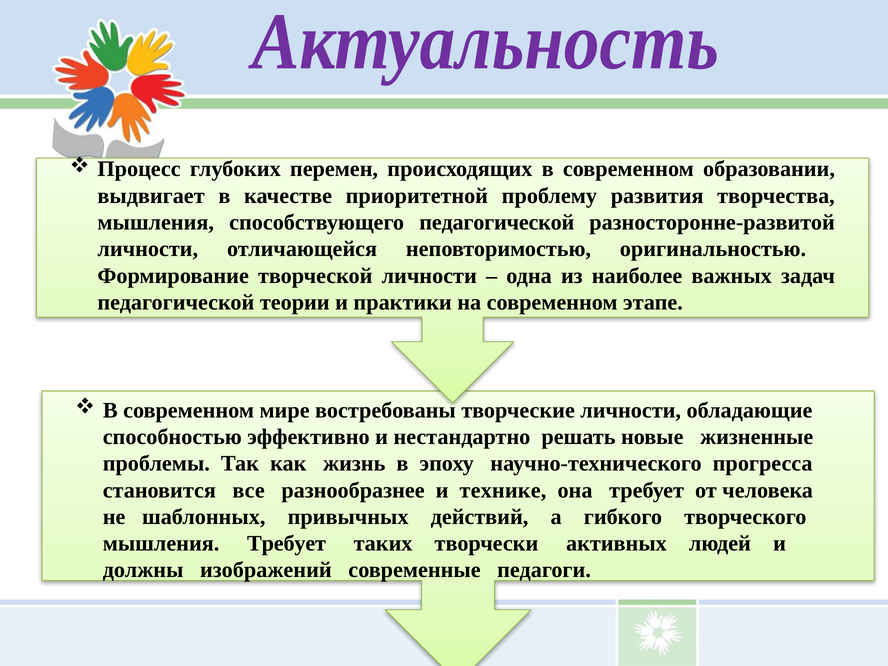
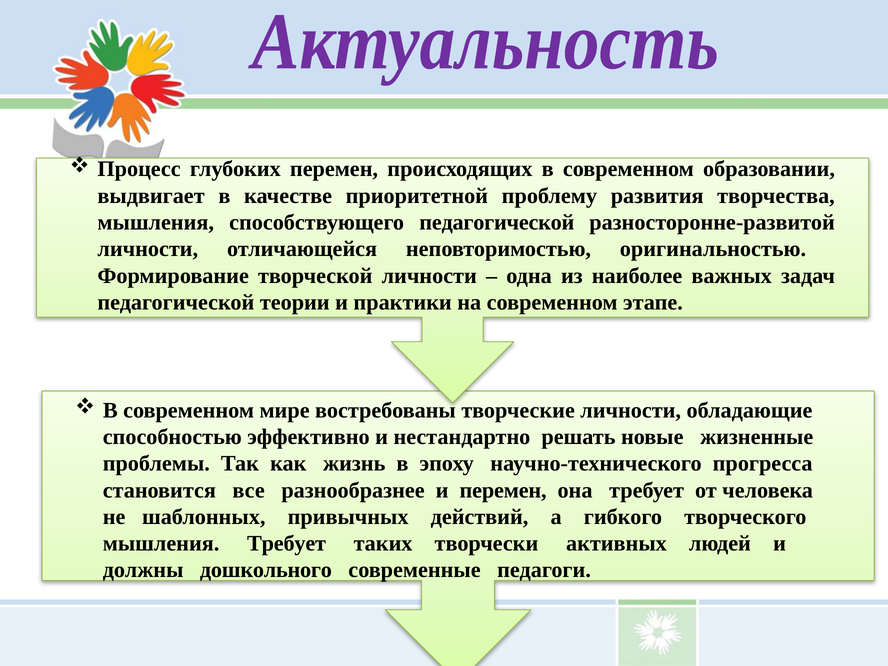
и технике: технике -> перемен (503, 490)
изображений: изображений -> дошкольного (266, 570)
